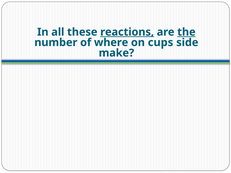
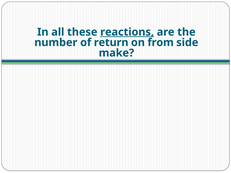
the underline: present -> none (186, 32)
where: where -> return (111, 43)
cups: cups -> from (161, 43)
